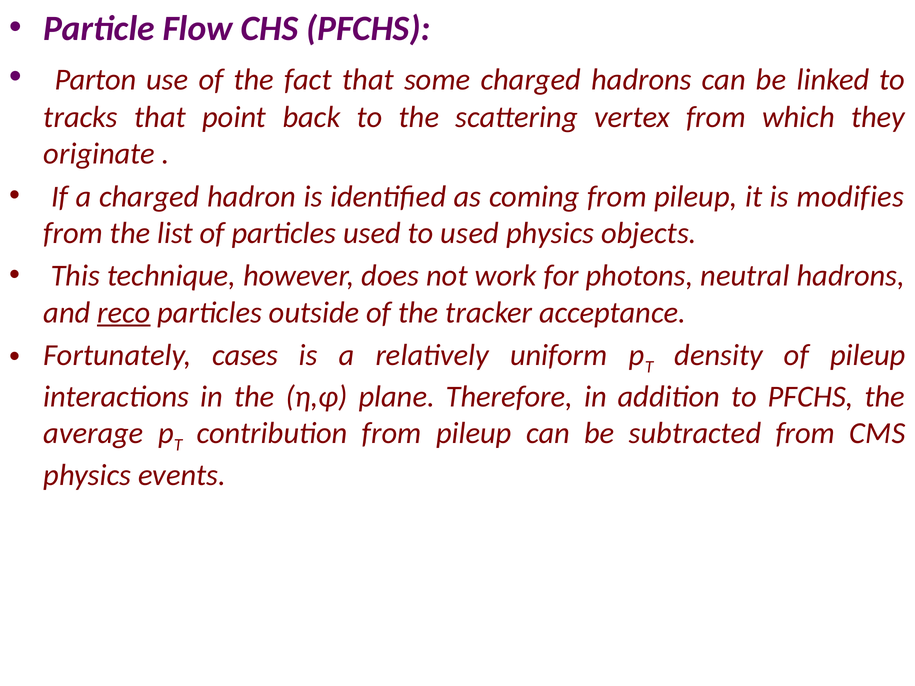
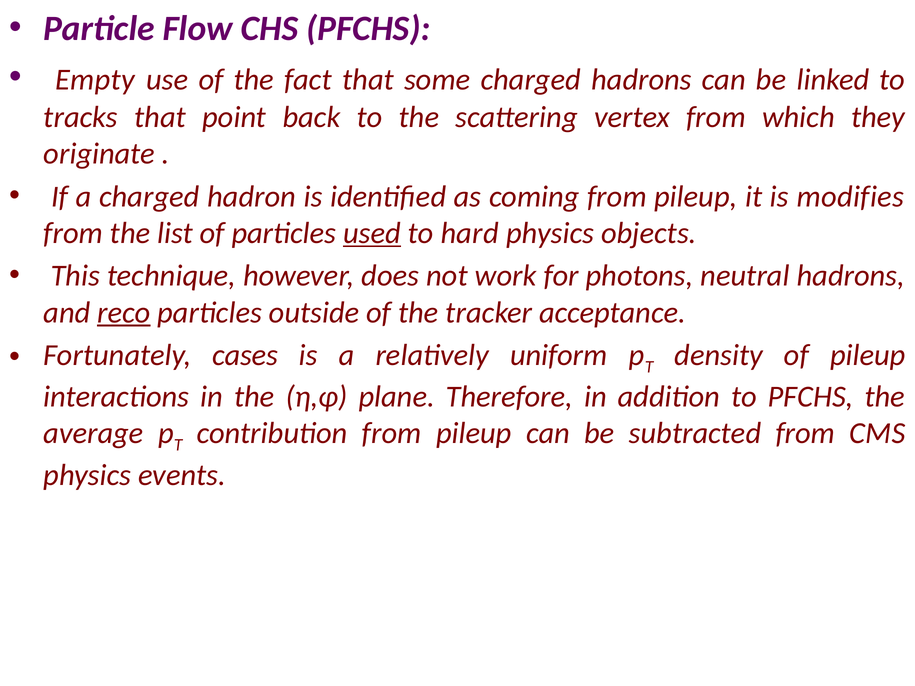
Parton: Parton -> Empty (95, 80)
used underline: none -> present (372, 233)
to used: used -> hard (470, 233)
